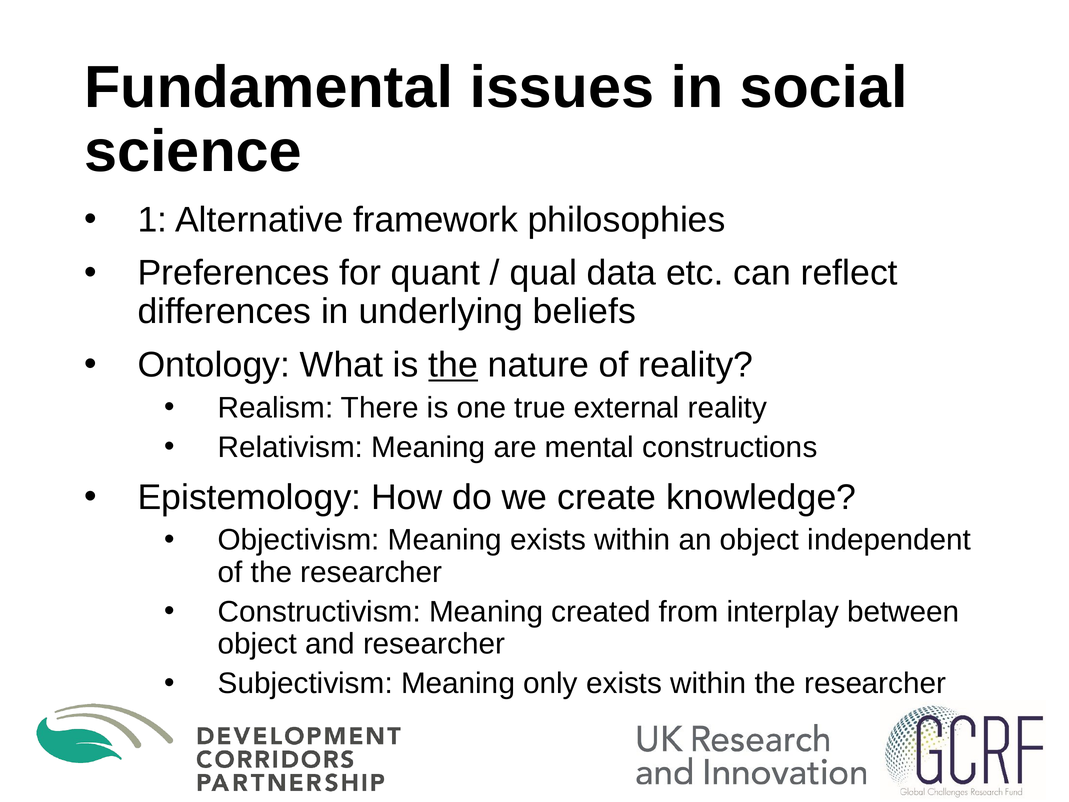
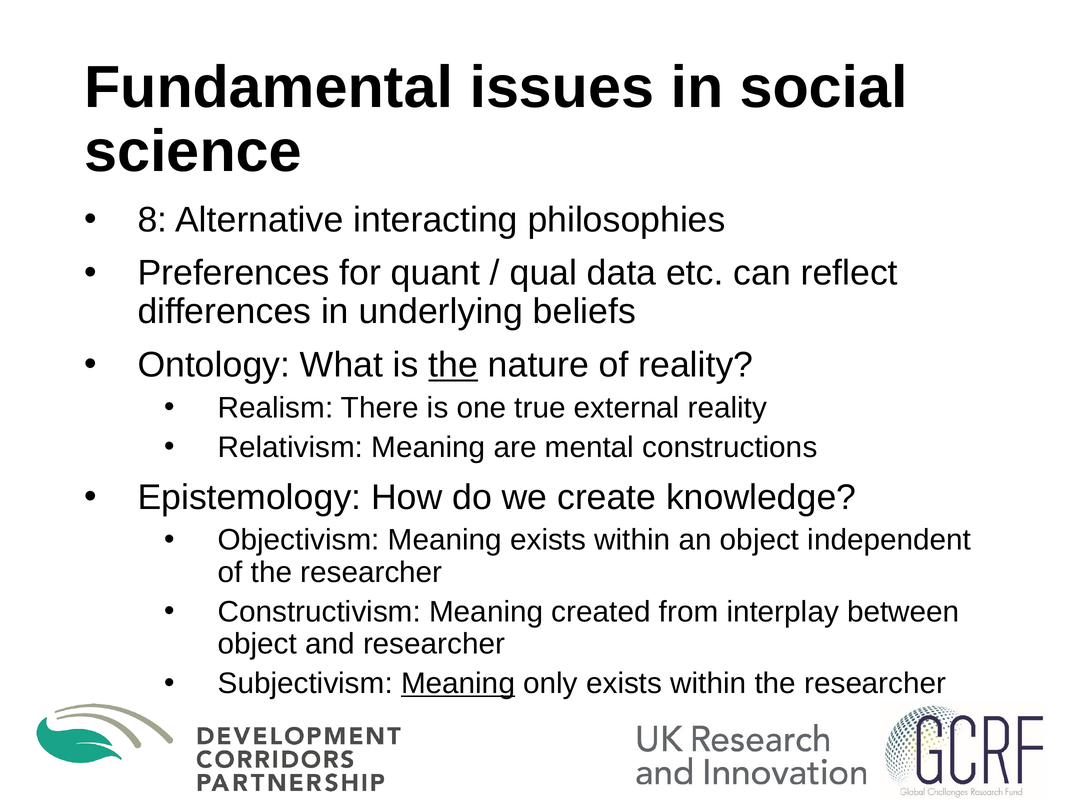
1: 1 -> 8 (152, 220)
framework: framework -> interacting (436, 220)
Meaning underline: none -> present (458, 683)
